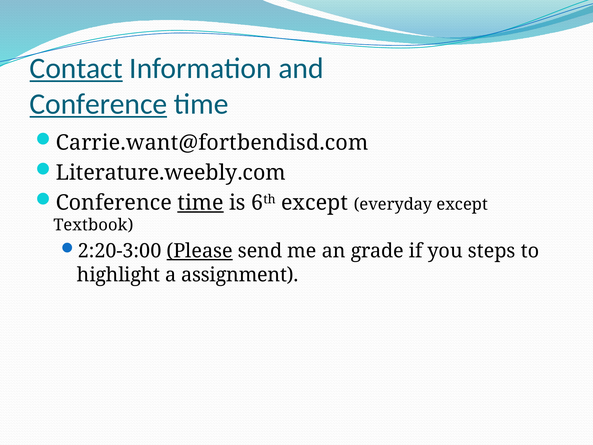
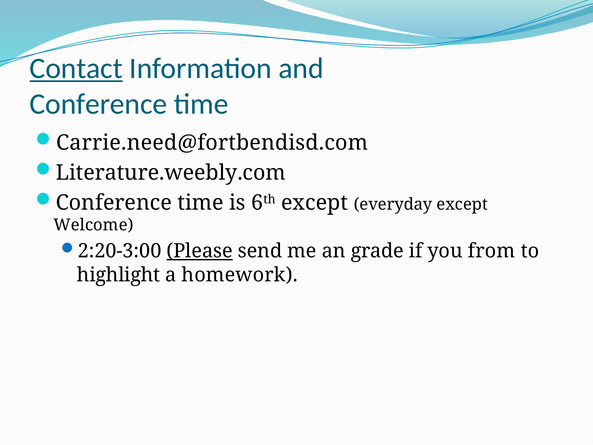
Conference underline: present -> none (98, 104)
Carrie.want@fortbendisd.com: Carrie.want@fortbendisd.com -> Carrie.need@fortbendisd.com (212, 143)
time underline: present -> none (201, 203)
Textbook: Textbook -> Welcome (93, 225)
steps: steps -> from (492, 251)
assignment: assignment -> homework (240, 275)
